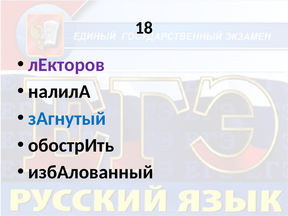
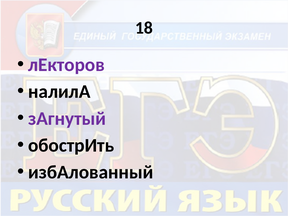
зАгнутый colour: blue -> purple (67, 118)
